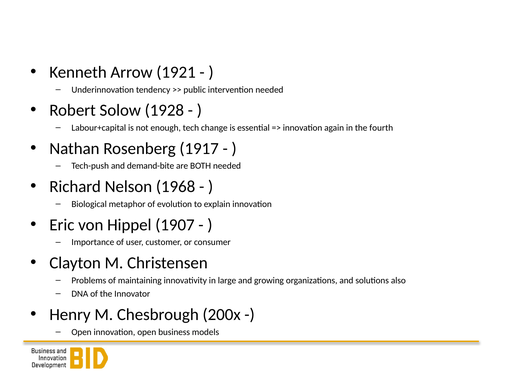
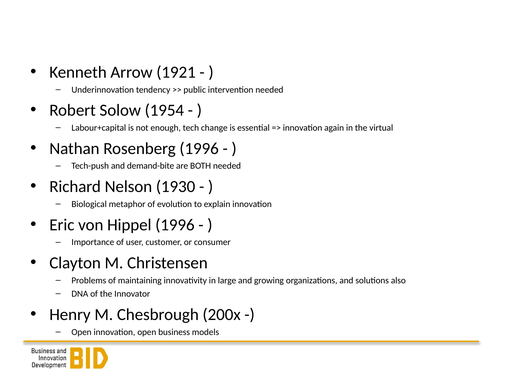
1928: 1928 -> 1954 (164, 110)
fourth: fourth -> virtual (381, 128)
Rosenberg 1917: 1917 -> 1996 (199, 148)
1968: 1968 -> 1930 (176, 186)
Hippel 1907: 1907 -> 1996 (175, 225)
